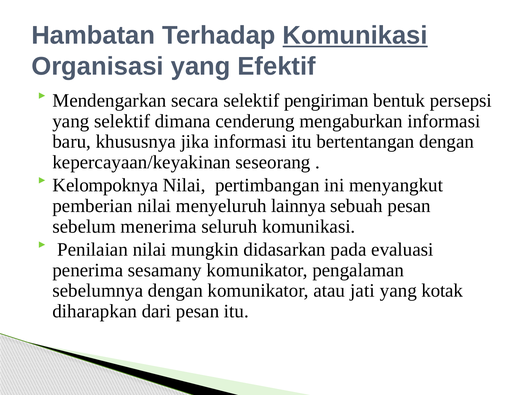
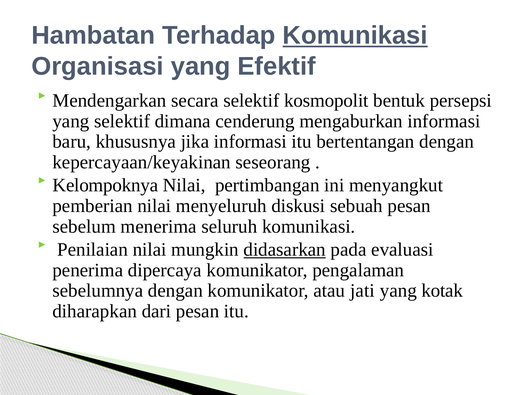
pengiriman: pengiriman -> kosmopolit (326, 101)
lainnya: lainnya -> diskusi (298, 206)
didasarkan underline: none -> present (285, 249)
sesamany: sesamany -> dipercaya (165, 270)
